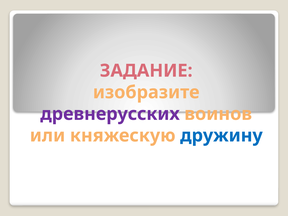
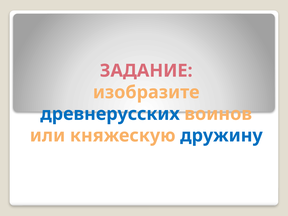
древнерусских colour: purple -> blue (110, 114)
